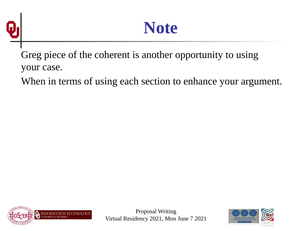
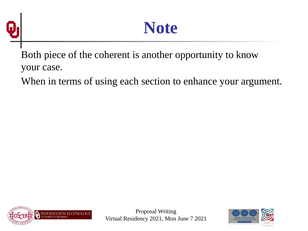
Greg: Greg -> Both (31, 55)
to using: using -> know (247, 55)
